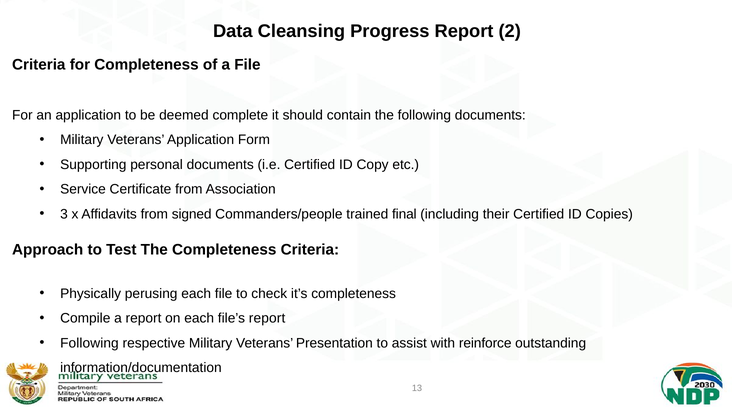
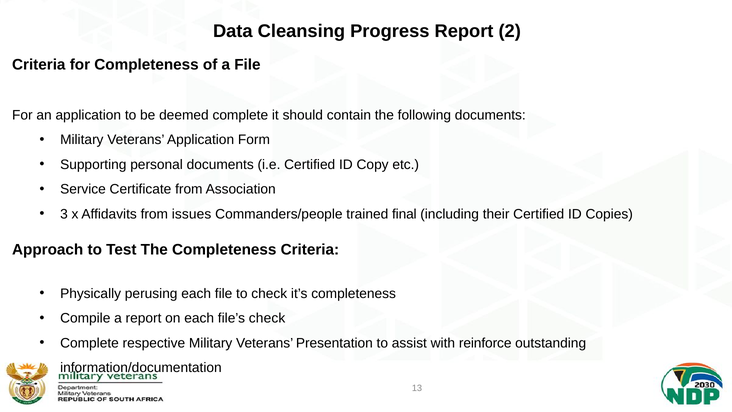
signed: signed -> issues (192, 214)
file’s report: report -> check (267, 318)
Following: Following -> Complete (89, 343)
